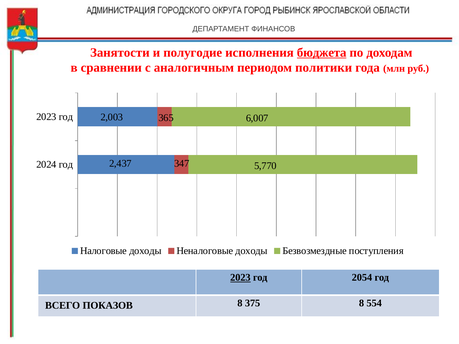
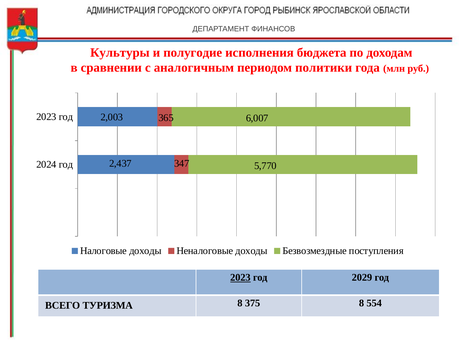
Занятости: Занятости -> Культуры (120, 53)
бюджета underline: present -> none (322, 53)
2054: 2054 -> 2029 (362, 278)
ПОКАЗОВ: ПОКАЗОВ -> ТУРИЗМА (108, 306)
